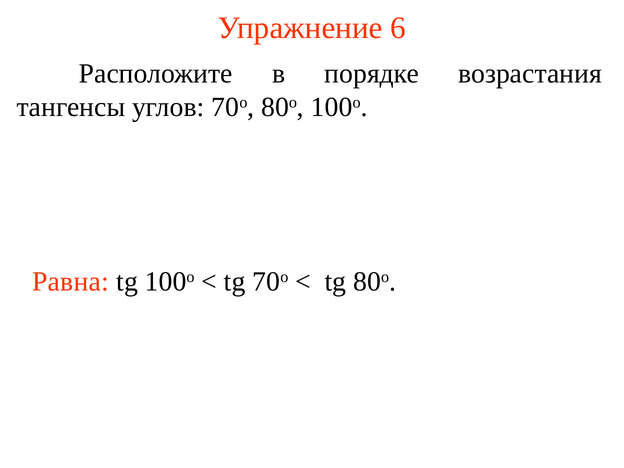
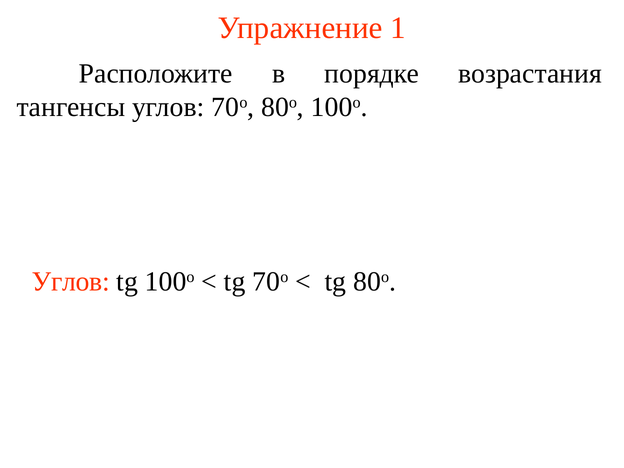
6: 6 -> 1 (398, 28)
Равна: Равна -> Углов (71, 282)
